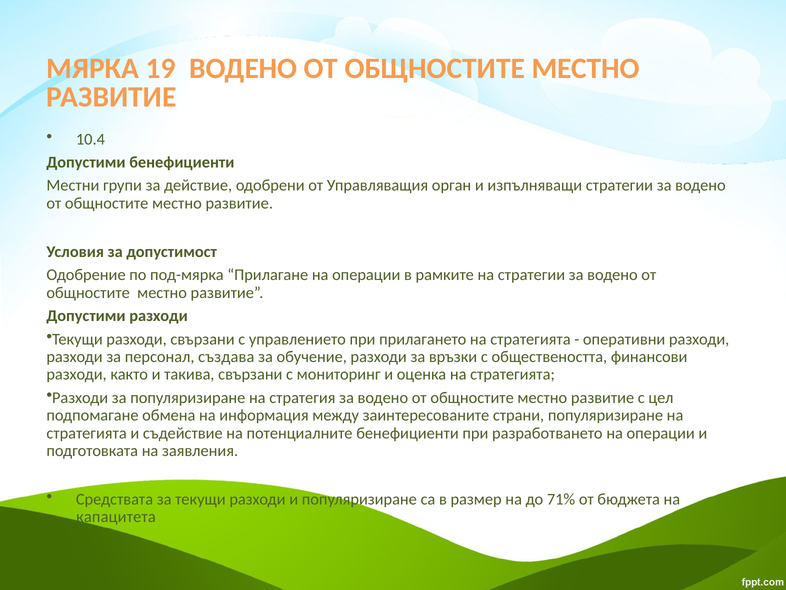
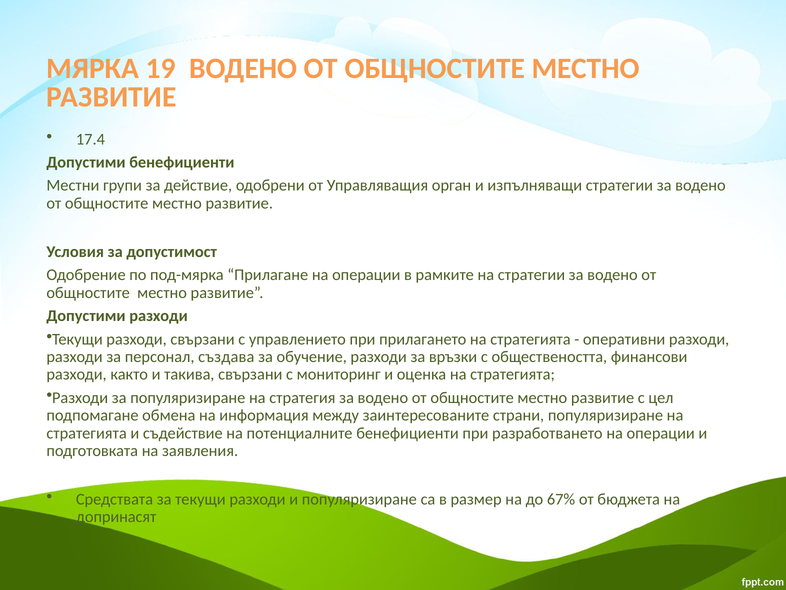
10.4: 10.4 -> 17.4 (90, 139)
71%: 71% -> 67% (561, 499)
капацитета: капацитета -> допринасят (116, 517)
